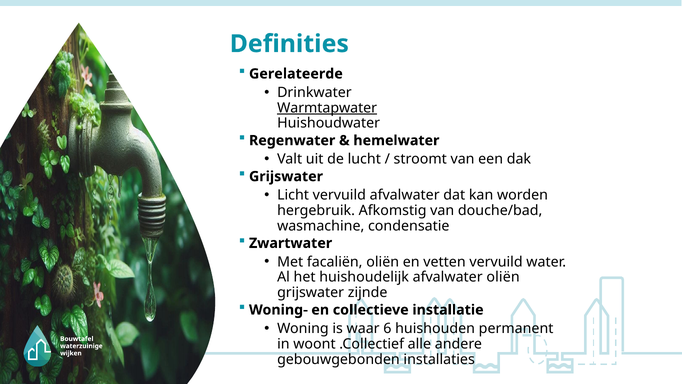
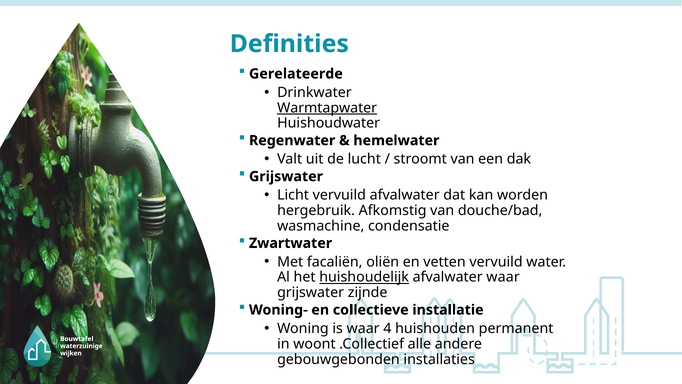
huishoudelijk underline: none -> present (364, 277)
afvalwater oliën: oliën -> waar (503, 277)
6: 6 -> 4 (387, 328)
